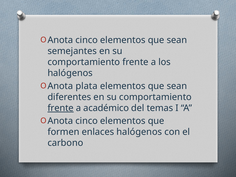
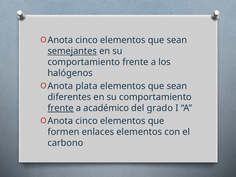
semejantes underline: none -> present (72, 51)
temas: temas -> grado (160, 108)
enlaces halógenos: halógenos -> elementos (139, 132)
